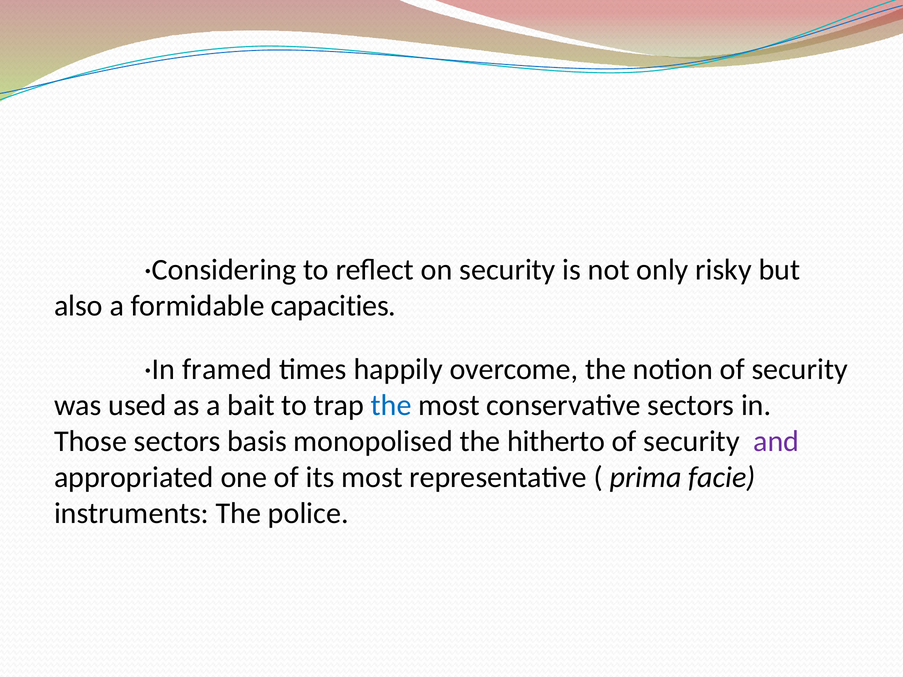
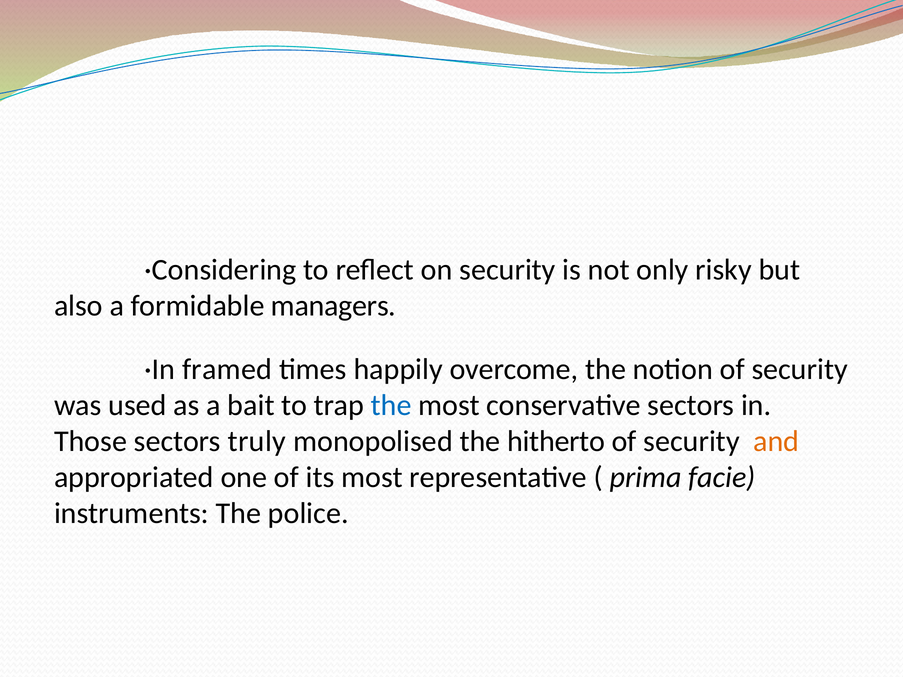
capacities: capacities -> managers (333, 306)
basis: basis -> truly (257, 441)
and colour: purple -> orange (776, 441)
